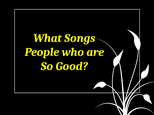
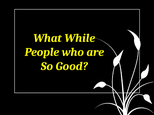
Songs: Songs -> While (80, 38)
